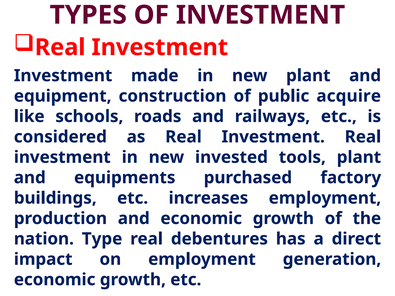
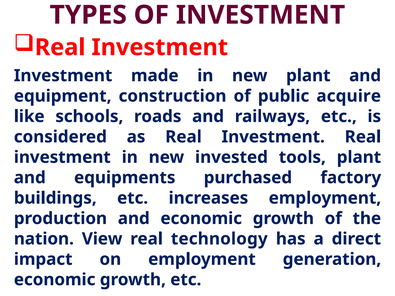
Type: Type -> View (102, 239)
debentures: debentures -> technology (219, 239)
